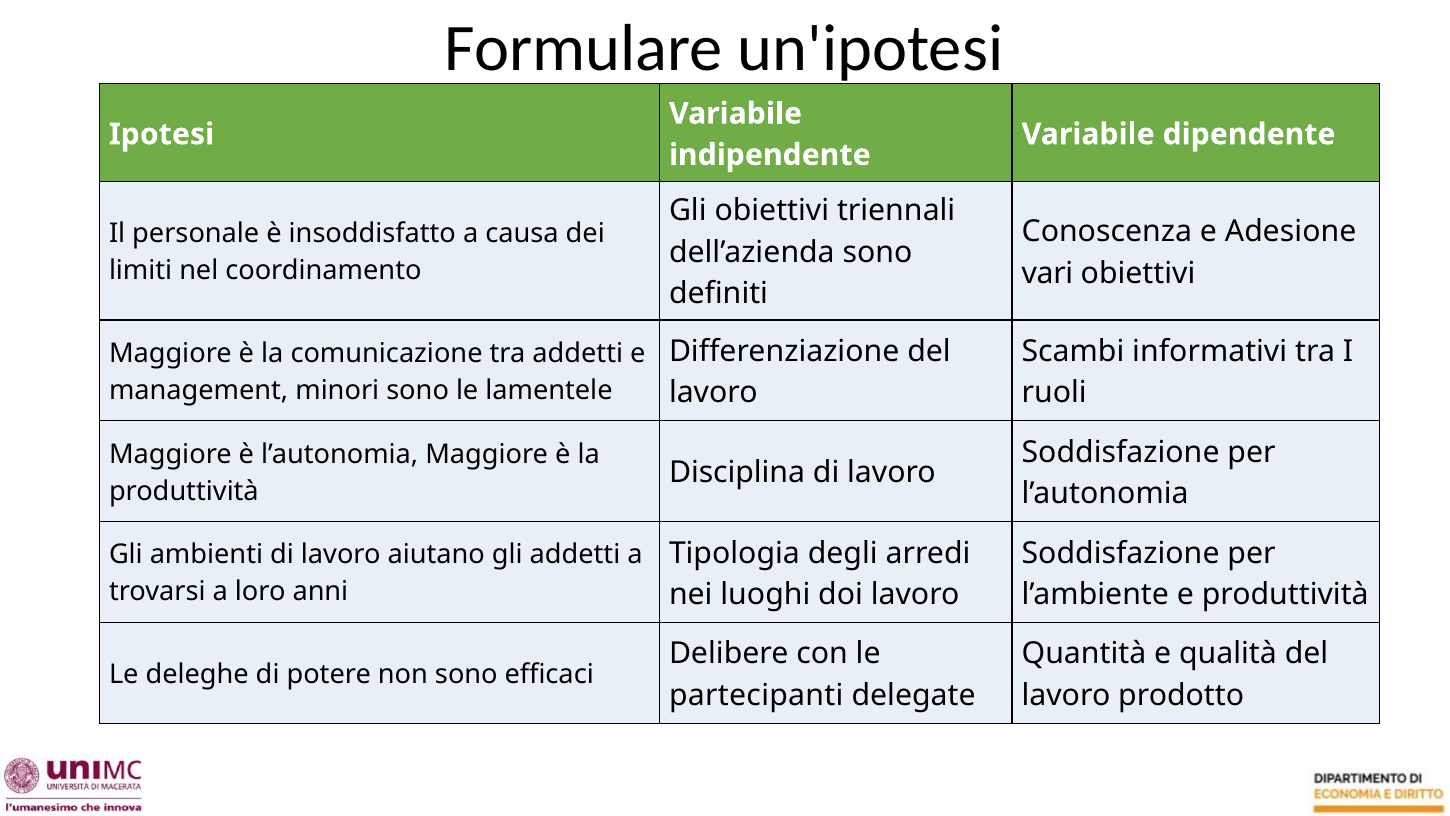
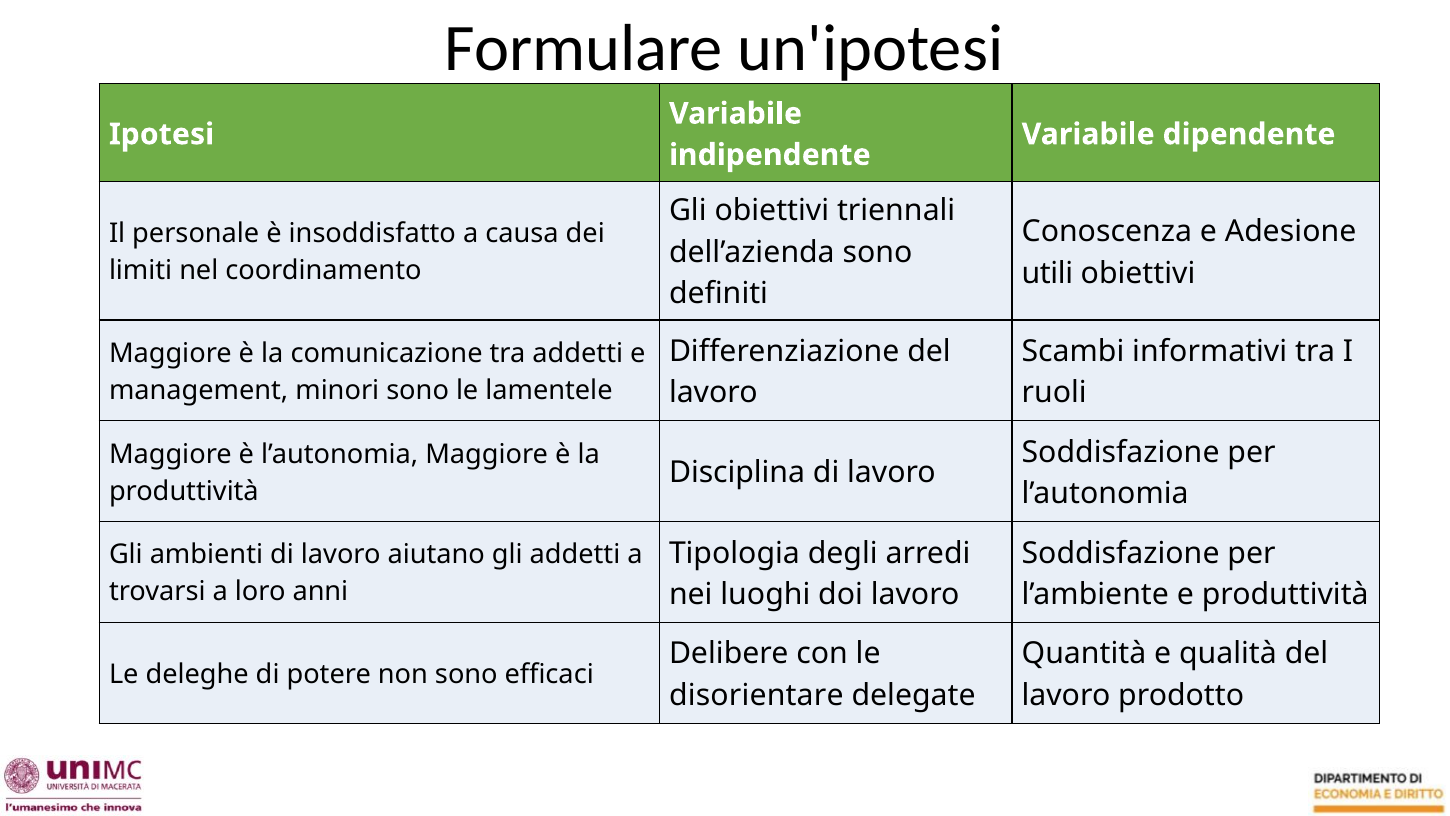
vari: vari -> utili (1047, 273)
partecipanti: partecipanti -> disorientare (756, 695)
